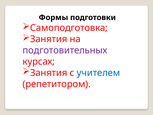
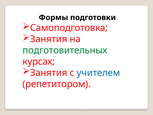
подготовительных colour: purple -> green (65, 50)
